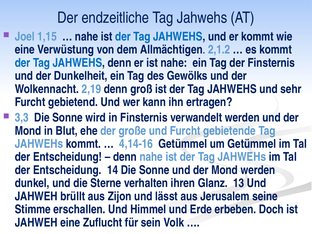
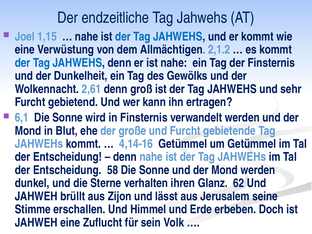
2,19: 2,19 -> 2,61 (91, 89)
3,3: 3,3 -> 6,1 (22, 118)
14: 14 -> 58 (113, 170)
13: 13 -> 62 (239, 183)
